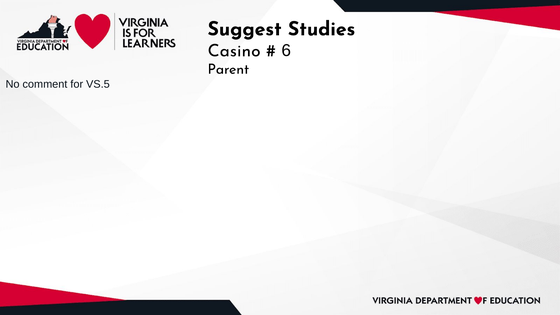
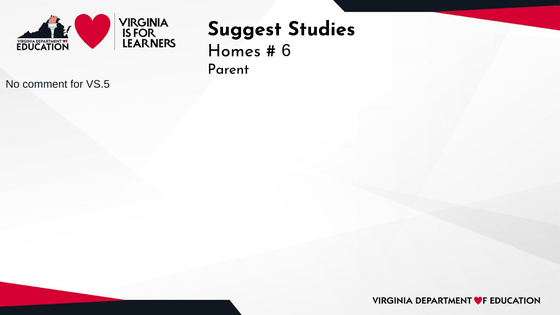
Casino: Casino -> Homes (234, 51)
